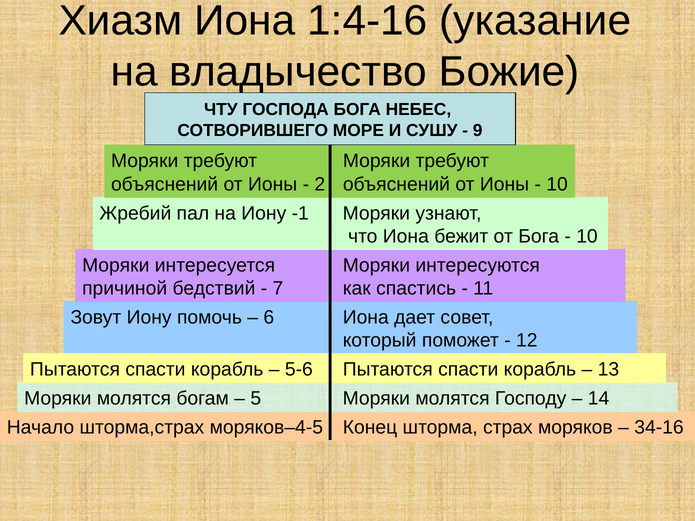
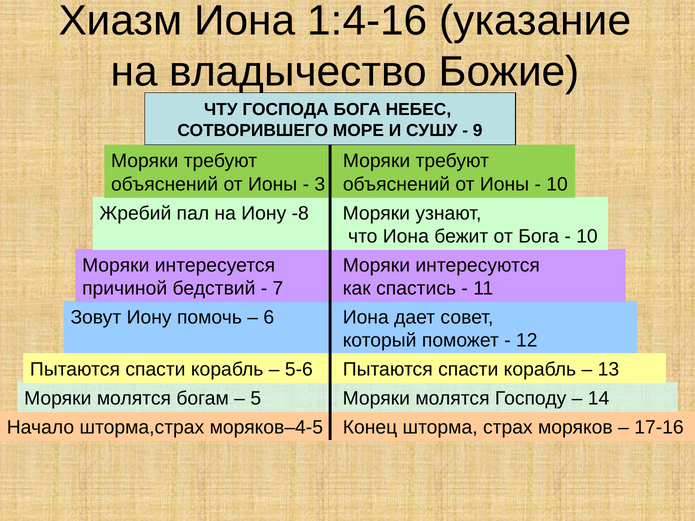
2: 2 -> 3 (320, 184)
-1: -1 -> -8 (300, 213)
34-16: 34-16 -> 17-16 (659, 428)
